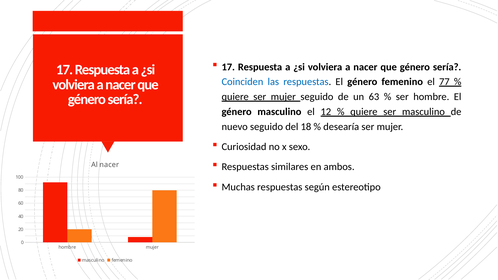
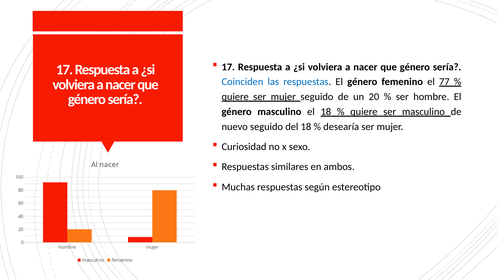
un 63: 63 -> 20 (374, 97)
el 12: 12 -> 18 (326, 112)
